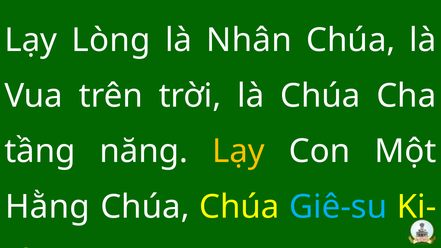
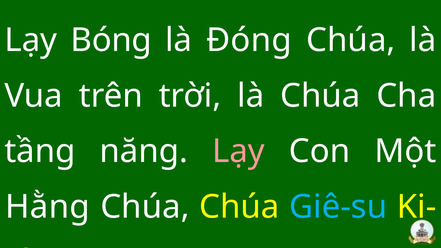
Lòng: Lòng -> Bóng (111, 40)
Nhân: Nhân -> Đóng (249, 40)
Lạy colour: yellow -> pink (238, 151)
